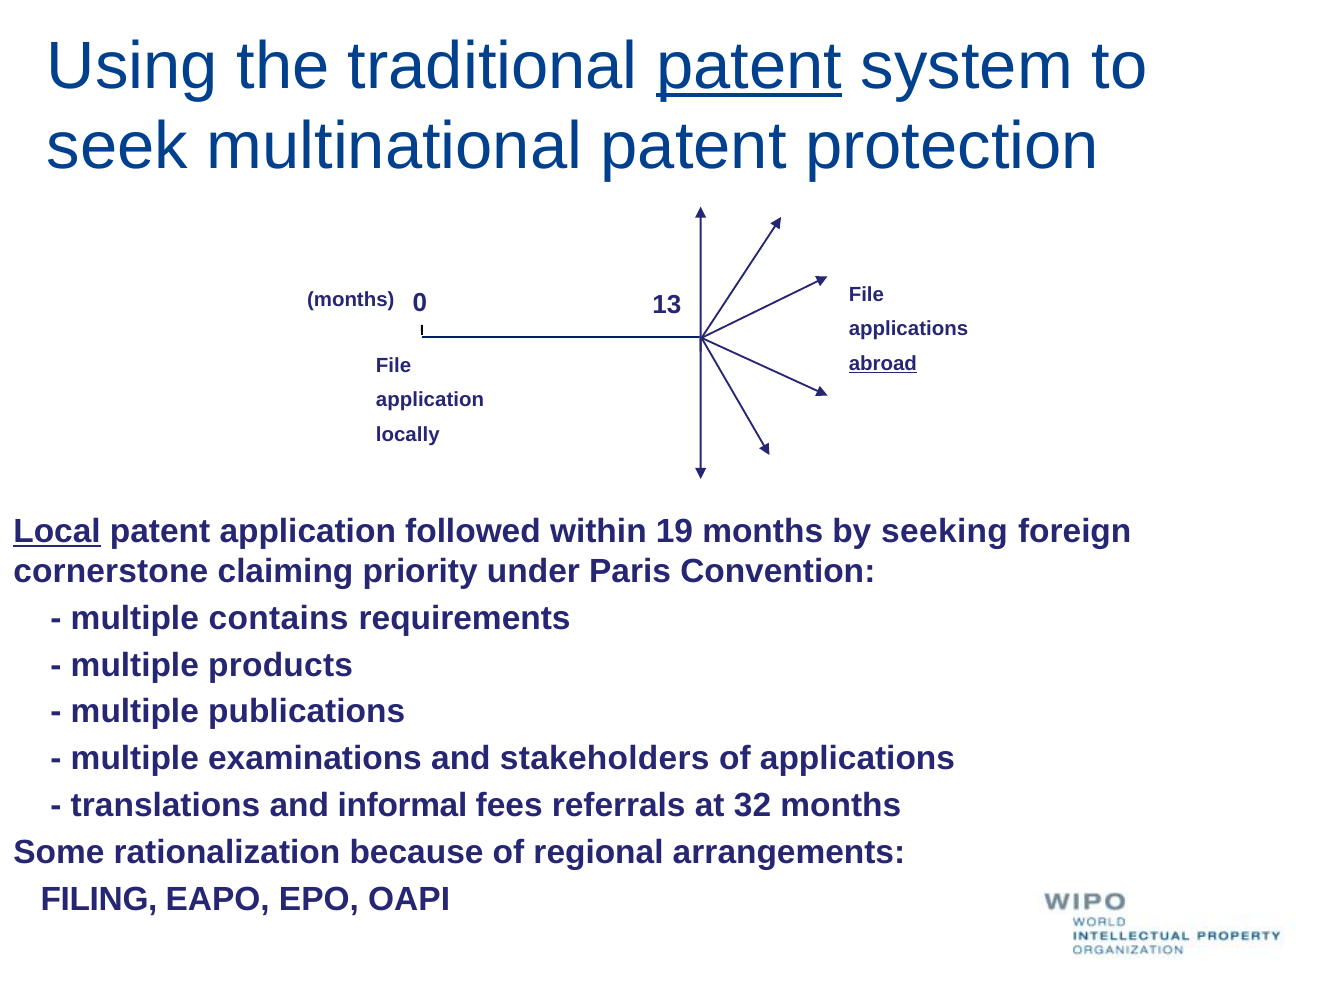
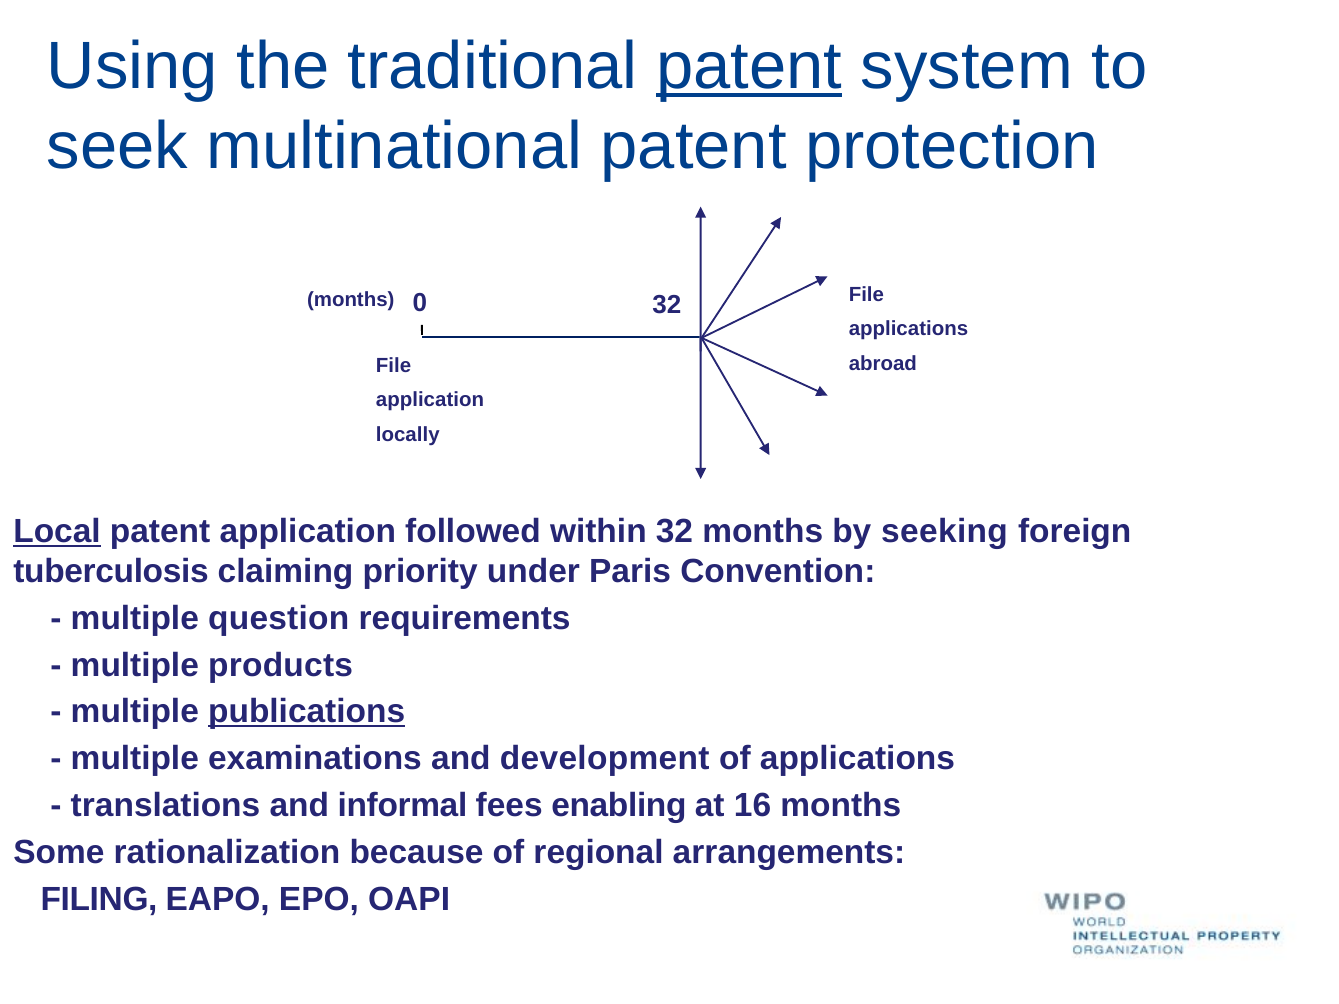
0 13: 13 -> 32 (667, 305)
abroad underline: present -> none (883, 364)
within 19: 19 -> 32 (674, 531)
cornerstone: cornerstone -> tuberculosis (111, 571)
contains: contains -> question (279, 618)
publications underline: none -> present (307, 712)
stakeholders: stakeholders -> development (605, 759)
referrals: referrals -> enabling (619, 806)
32: 32 -> 16 (753, 806)
